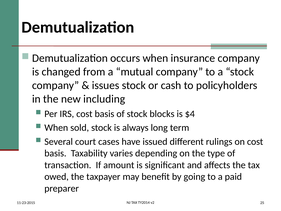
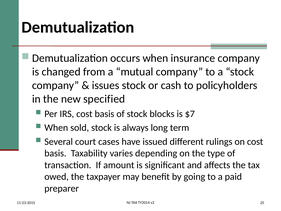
including: including -> specified (104, 99)
$4: $4 -> $7 (190, 114)
